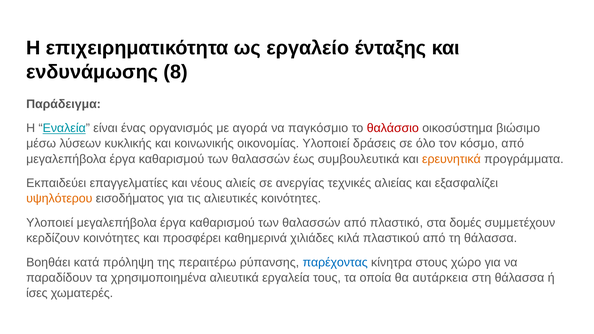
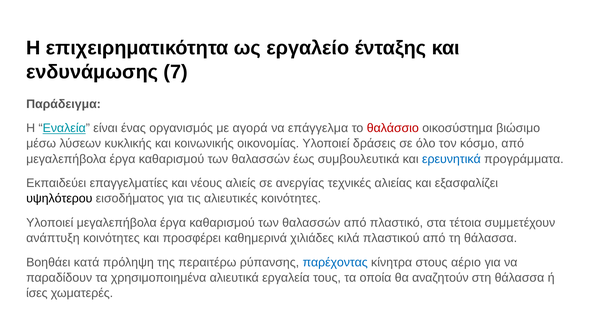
8: 8 -> 7 (176, 72)
παγκόσμιο: παγκόσμιο -> επάγγελμα (318, 128)
ερευνητικά colour: orange -> blue (451, 159)
υψηλότερου colour: orange -> black (59, 199)
δομές: δομές -> τέτοια (465, 223)
κερδίζουν: κερδίζουν -> ανάπτυξη (53, 238)
χώρο: χώρο -> αέριο (466, 262)
αυτάρκεια: αυτάρκεια -> αναζητούν (440, 278)
